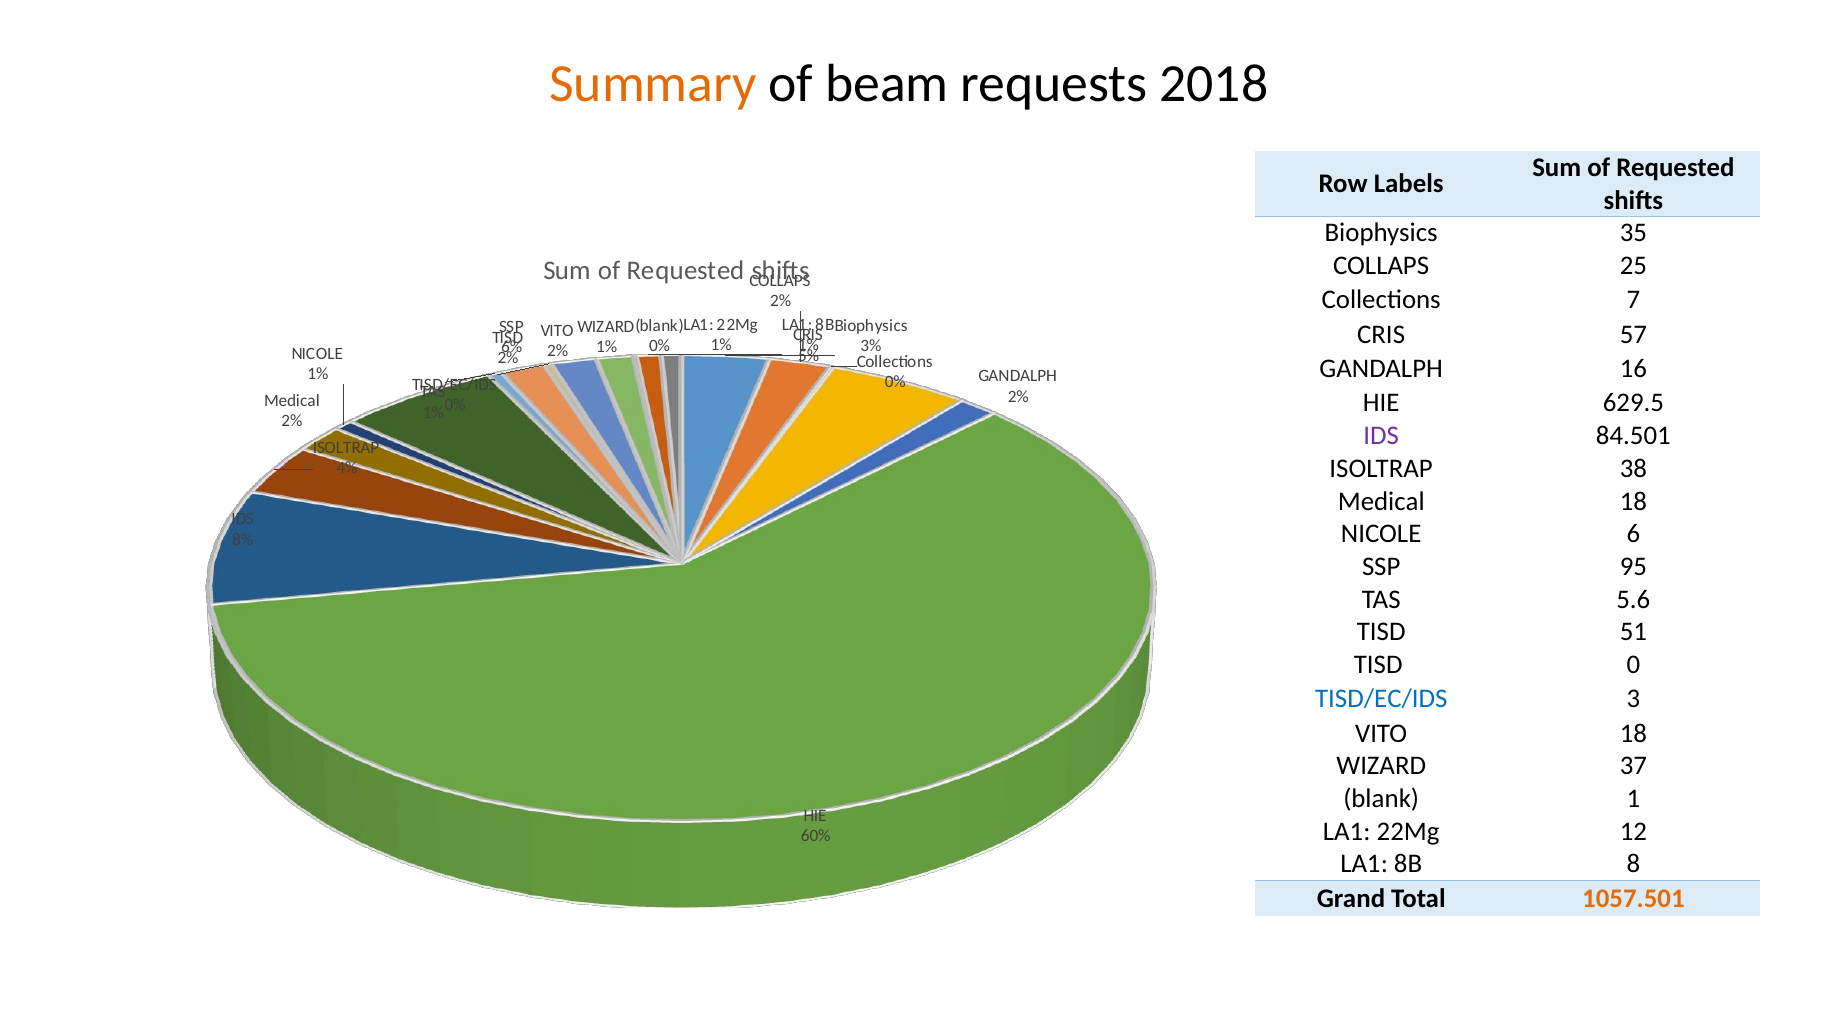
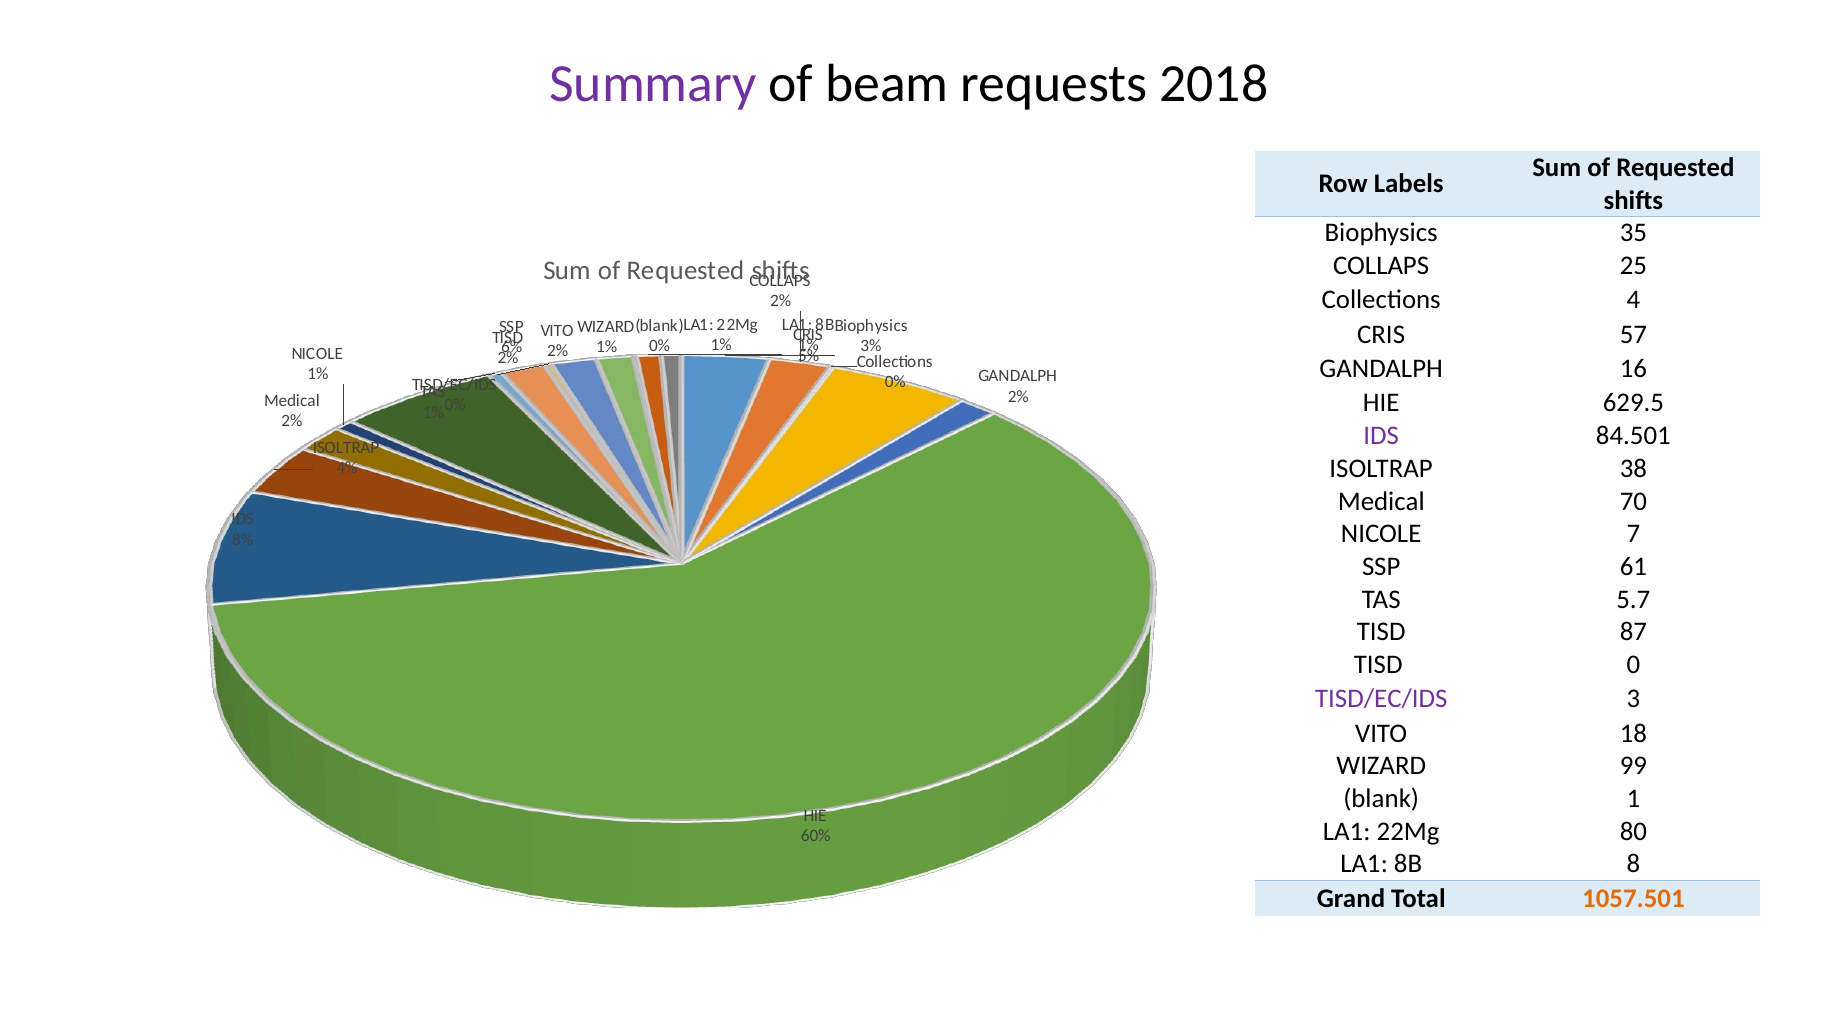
Summary colour: orange -> purple (653, 83)
7: 7 -> 4 (1633, 300)
Medical 18: 18 -> 70 (1633, 501)
6: 6 -> 7 (1633, 534)
95: 95 -> 61 (1633, 567)
5.6: 5.6 -> 5.7 (1633, 600)
51: 51 -> 87 (1633, 632)
TISD/EC/IDS colour: blue -> purple (1381, 699)
37: 37 -> 99 (1633, 766)
12: 12 -> 80 (1633, 832)
